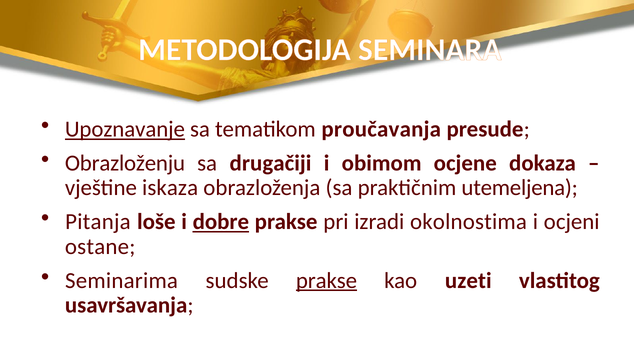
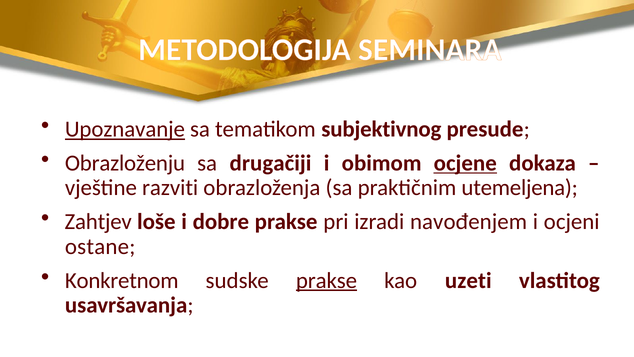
proučavanja: proučavanja -> subjektivnog (381, 129)
ocjene underline: none -> present (465, 163)
iskaza: iskaza -> razviti (170, 188)
Pitanja: Pitanja -> Zahtjev (98, 222)
dobre underline: present -> none (221, 222)
okolnostima: okolnostima -> navođenjem (469, 222)
Seminarima: Seminarima -> Konkretnom (122, 280)
